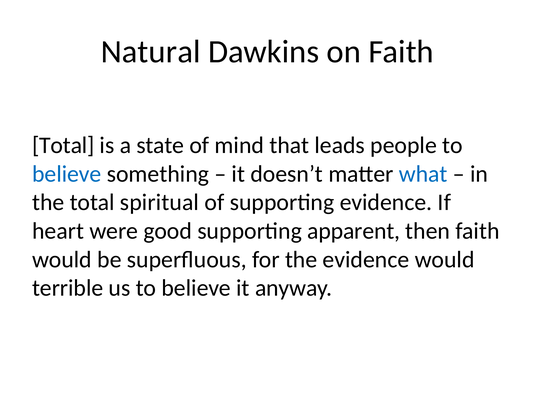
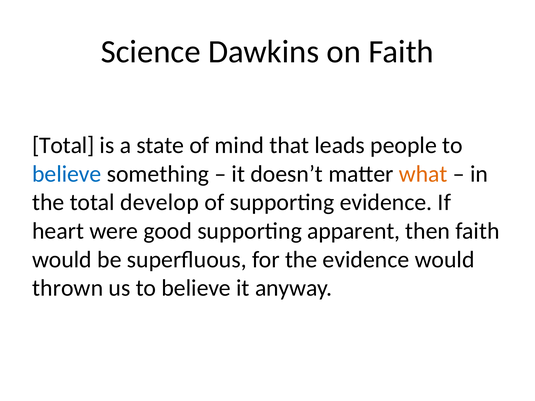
Natural: Natural -> Science (151, 52)
what colour: blue -> orange (423, 174)
spiritual: spiritual -> develop (159, 203)
terrible: terrible -> thrown (68, 288)
